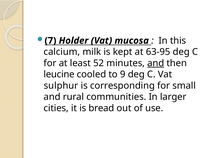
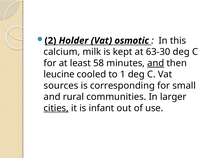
7: 7 -> 2 (50, 41)
mucosa: mucosa -> osmotic (132, 41)
63-95: 63-95 -> 63-30 (158, 52)
52: 52 -> 58 (99, 63)
9: 9 -> 1 (123, 75)
sulphur: sulphur -> sources (61, 86)
cities underline: none -> present (56, 108)
bread: bread -> infant (101, 108)
